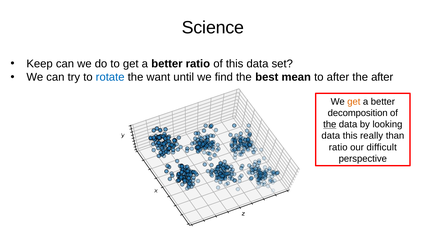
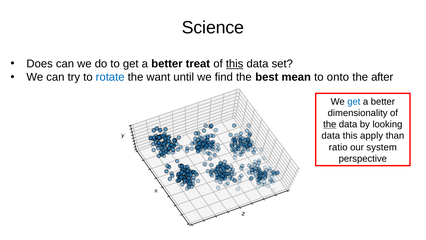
Keep: Keep -> Does (40, 64)
better ratio: ratio -> treat (198, 64)
this underline: none -> present (235, 64)
to after: after -> onto (338, 77)
get colour: orange -> blue (354, 102)
decomposition: decomposition -> dimensionality (358, 113)
really: really -> apply (372, 136)
difficult: difficult -> system (382, 147)
